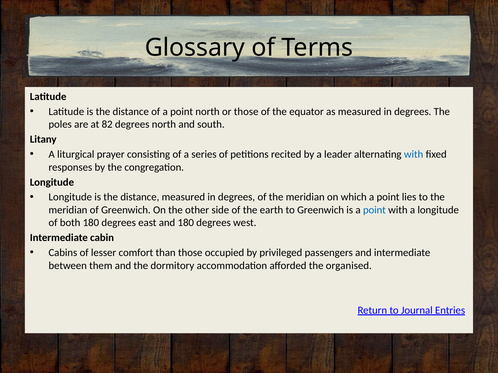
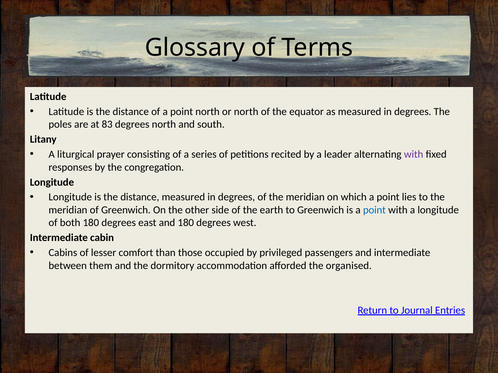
or those: those -> north (246, 112)
82: 82 -> 83 (107, 125)
with colour: blue -> purple (414, 155)
